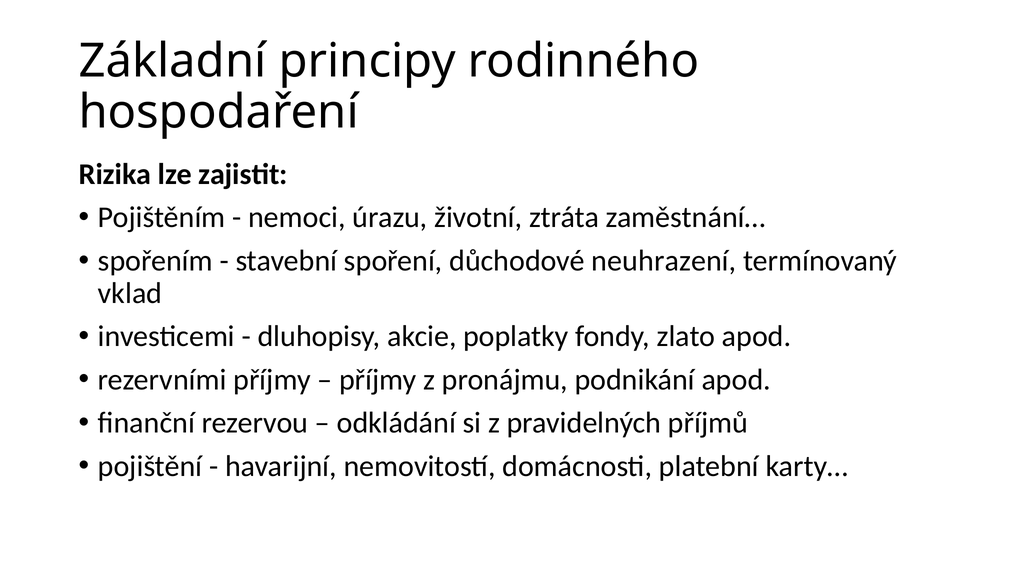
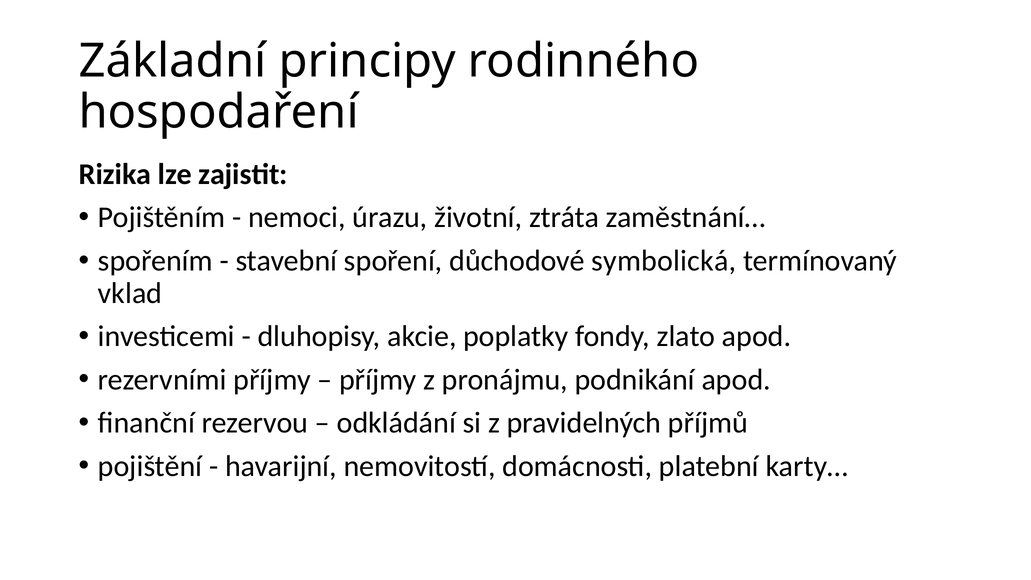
neuhrazení: neuhrazení -> symbolická (664, 261)
